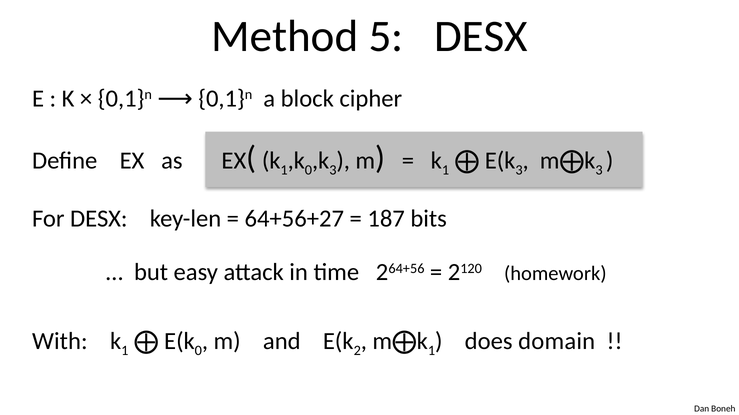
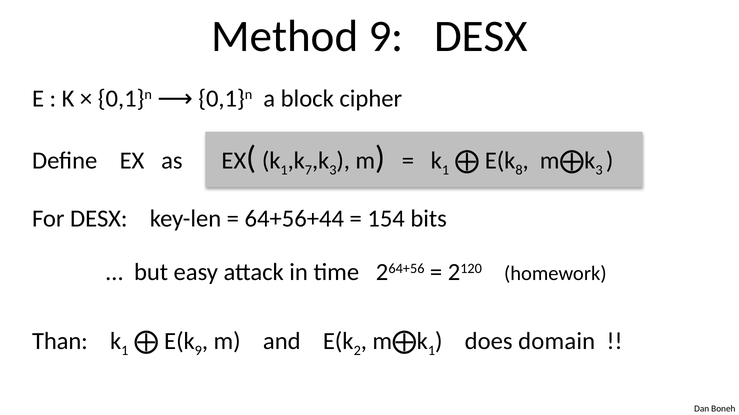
Method 5: 5 -> 9 (386, 36)
3: 3 -> 8 (519, 170)
0: 0 -> 7 (308, 170)
64+56+27: 64+56+27 -> 64+56+44 (294, 219)
187: 187 -> 154 (386, 219)
0: 0 -> 9 (198, 351)
With: With -> Than (60, 342)
